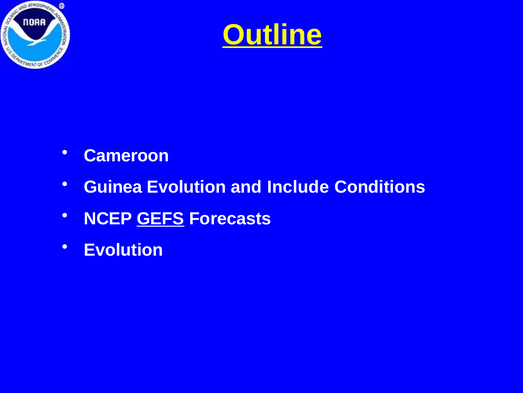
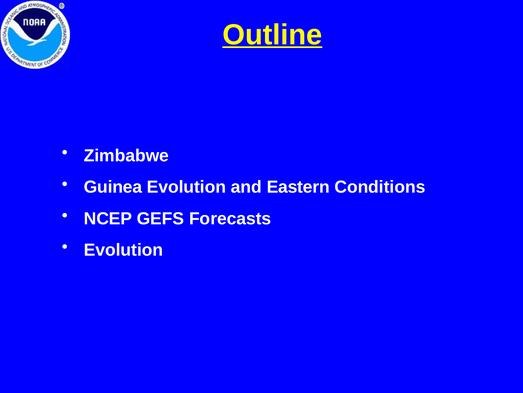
Cameroon: Cameroon -> Zimbabwe (126, 155)
Include: Include -> Eastern (298, 187)
GEFS underline: present -> none (160, 218)
